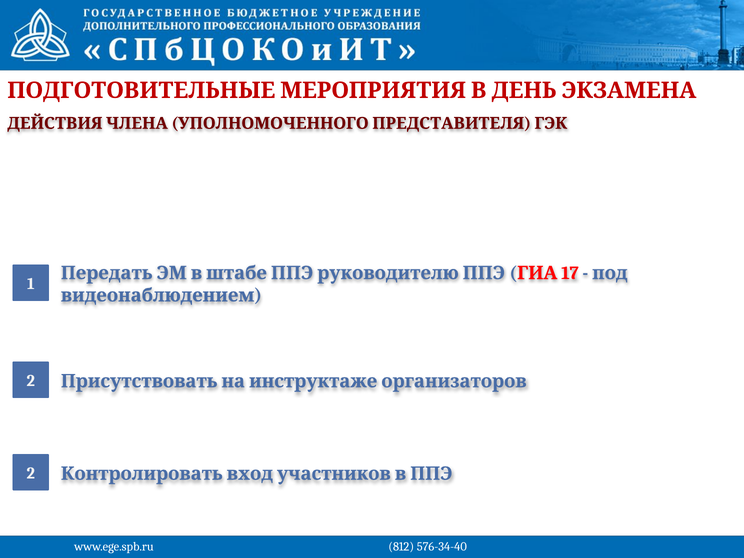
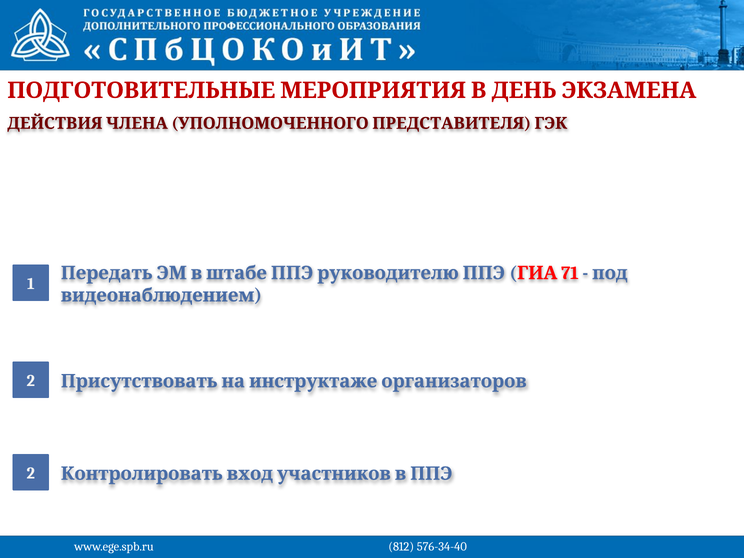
17: 17 -> 71 (570, 273)
